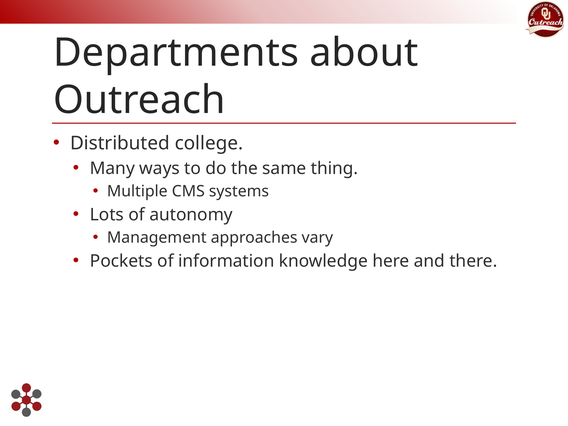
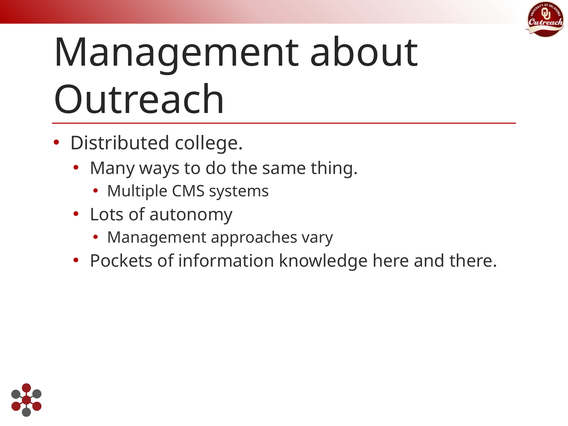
Departments: Departments -> Management (176, 53)
